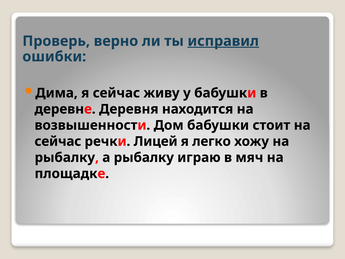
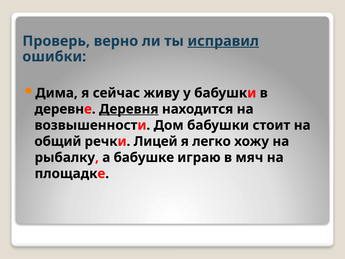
Деревня underline: none -> present (129, 109)
сейчас: сейчас -> общий (58, 141)
а рыбалку: рыбалку -> бабушке (144, 157)
